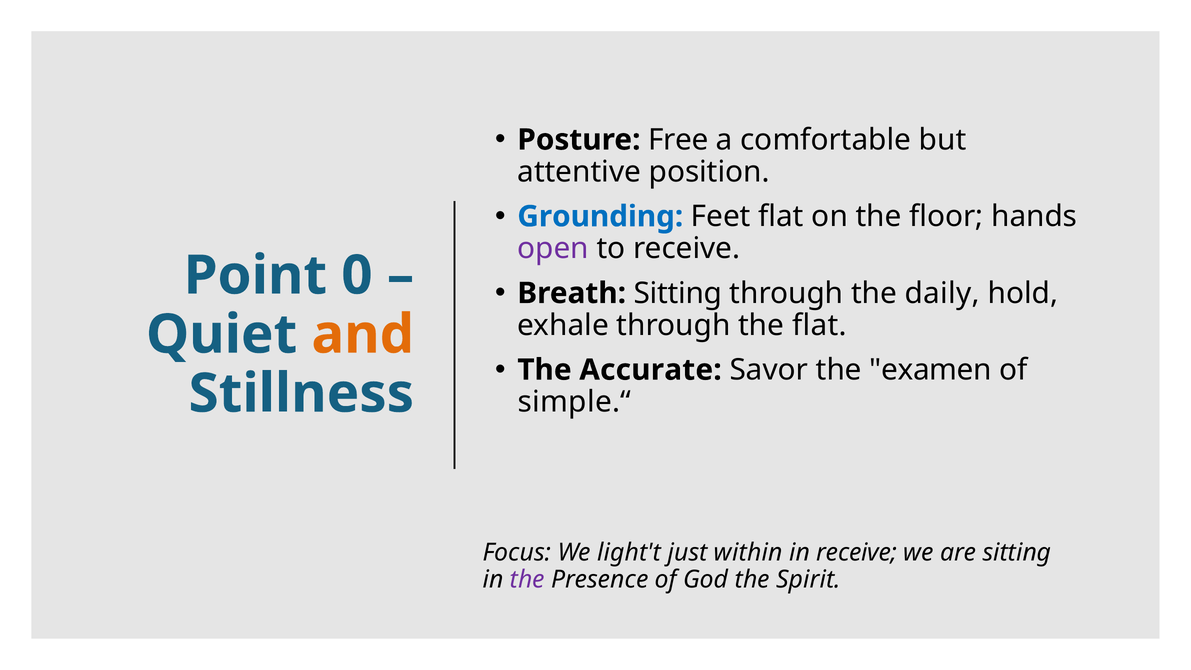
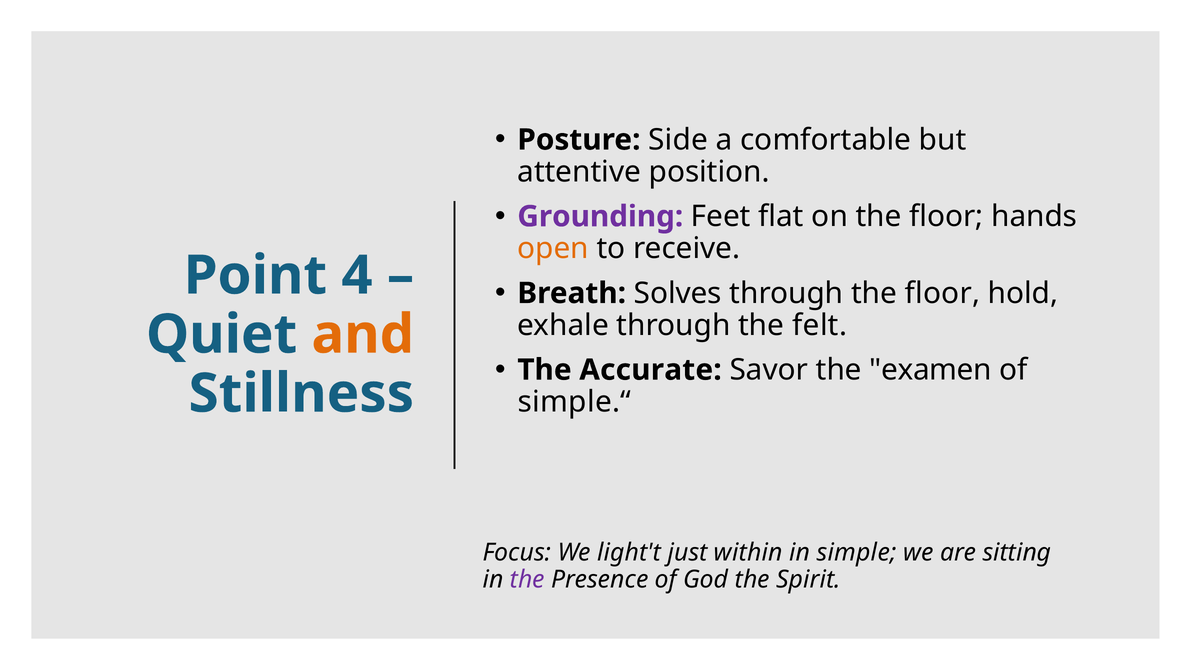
Free: Free -> Side (678, 140)
Grounding colour: blue -> purple (600, 216)
open colour: purple -> orange (553, 249)
0: 0 -> 4 (357, 276)
Breath Sitting: Sitting -> Solves (678, 293)
through the daily: daily -> floor (942, 293)
the flat: flat -> felt (820, 325)
in receive: receive -> simple (857, 553)
